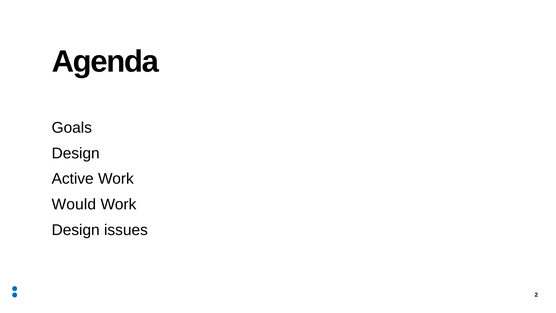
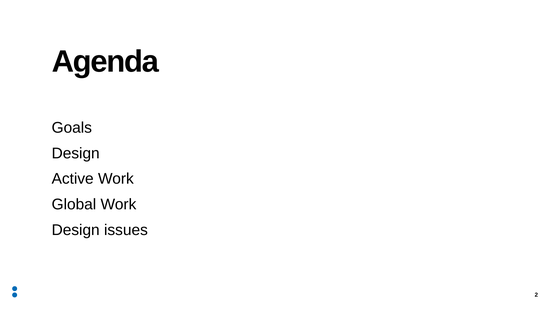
Would: Would -> Global (74, 204)
